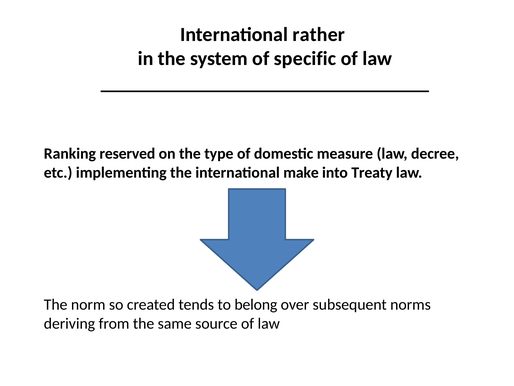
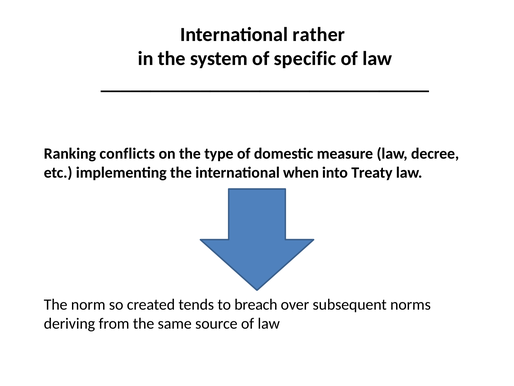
reserved: reserved -> conflicts (127, 154)
make: make -> when (301, 172)
belong: belong -> breach (256, 304)
